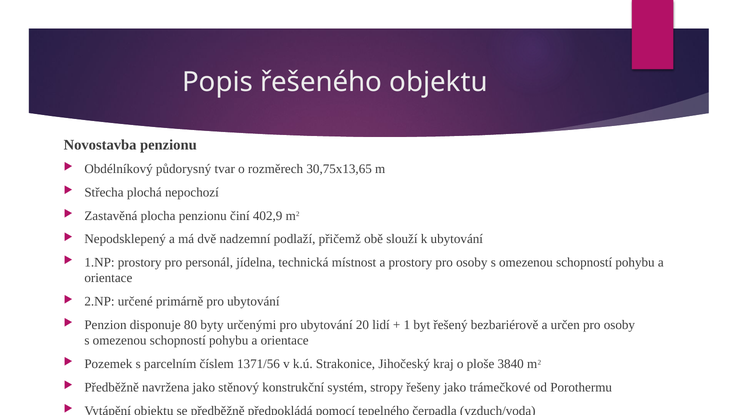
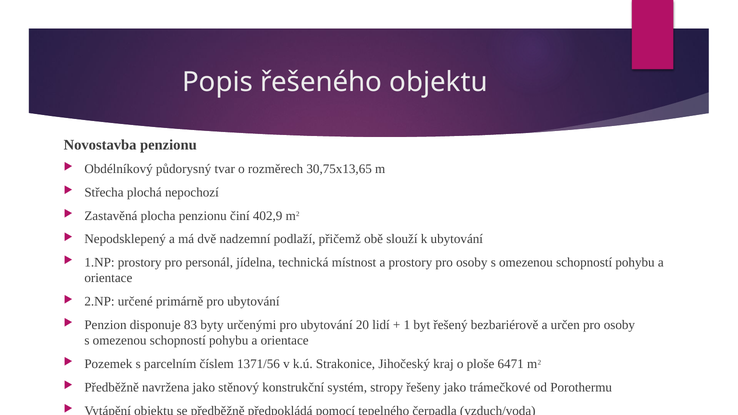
80: 80 -> 83 (191, 325)
3840: 3840 -> 6471 (511, 364)
